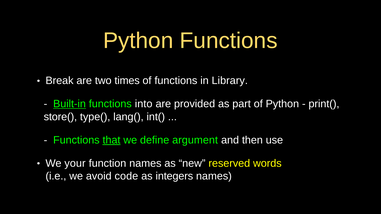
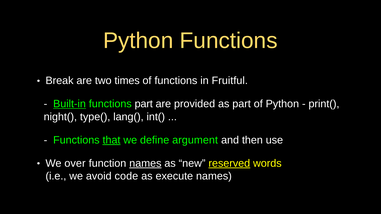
Library: Library -> Fruitful (230, 81)
functions into: into -> part (144, 104)
store(: store( -> night( (60, 117)
your: your -> over (75, 164)
names underline: none -> present (145, 164)
reserved underline: none -> present (229, 164)
integers: integers -> execute (174, 176)
